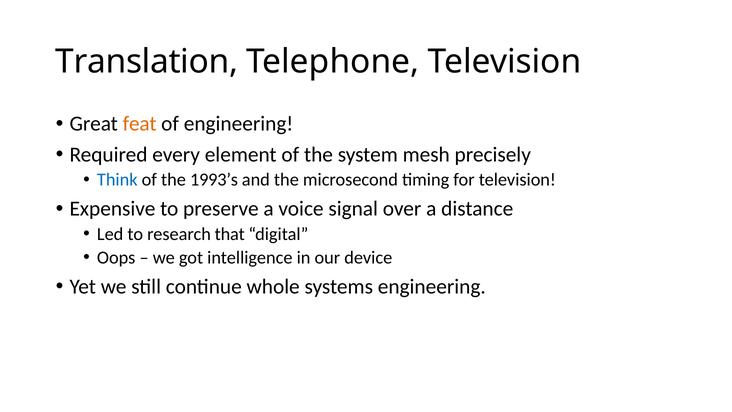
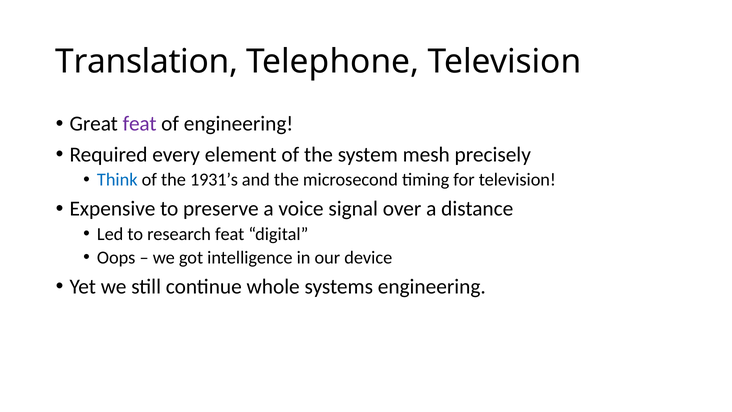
feat colour: orange -> purple (140, 124)
1993’s: 1993’s -> 1931’s (214, 180)
research that: that -> feat (230, 234)
